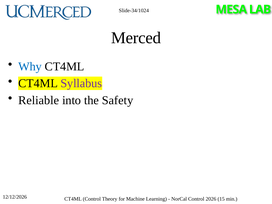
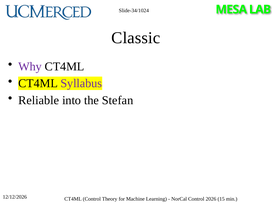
Merced: Merced -> Classic (136, 38)
Why colour: blue -> purple (30, 66)
Safety: Safety -> Stefan (118, 100)
